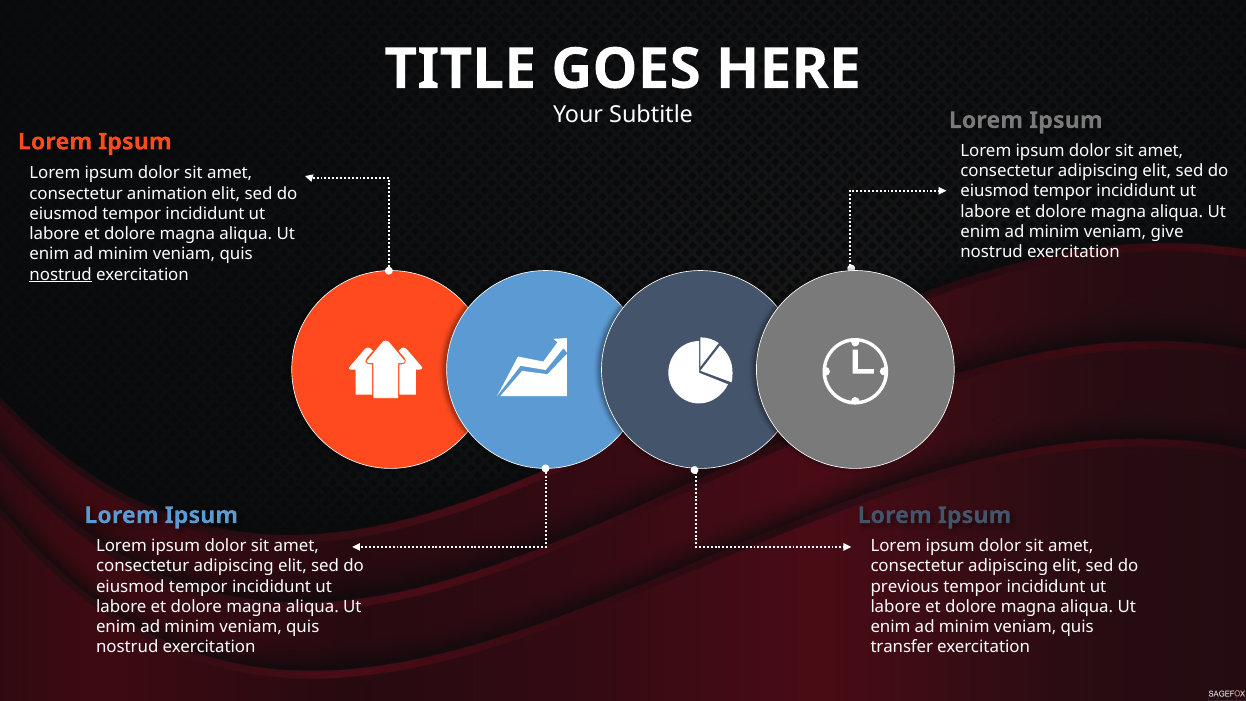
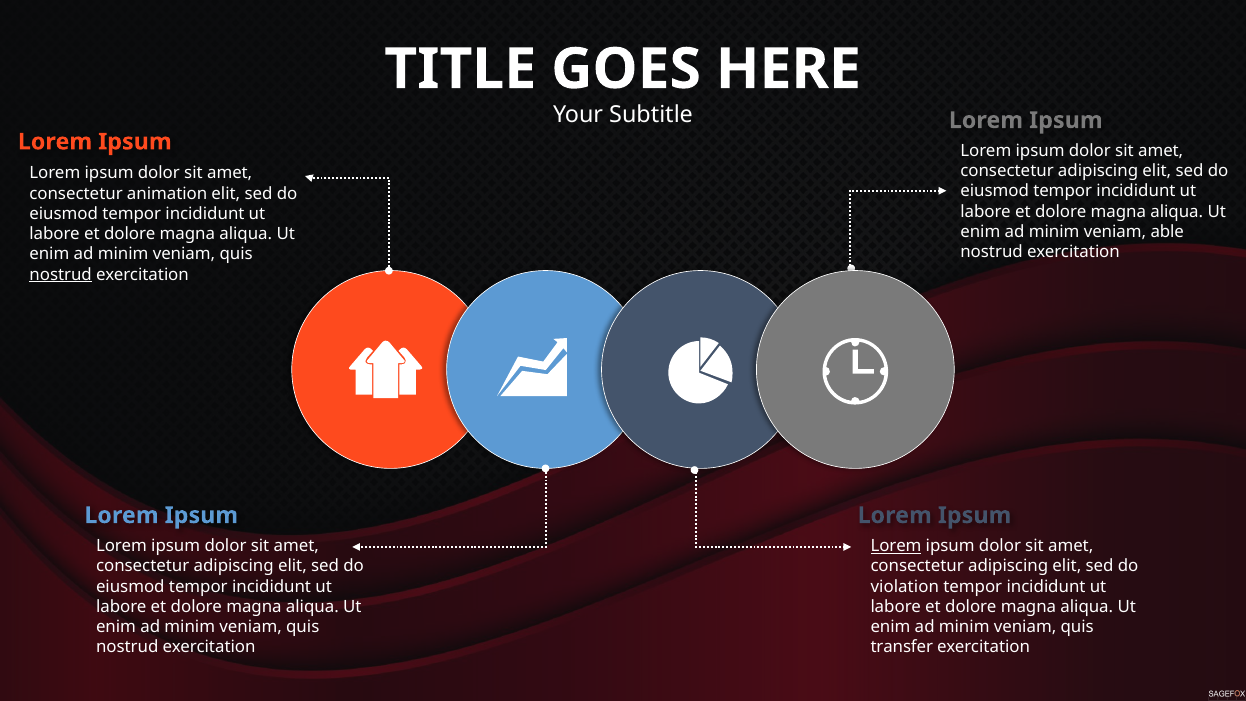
give: give -> able (1167, 232)
Lorem underline: none -> present (896, 546)
previous: previous -> violation (905, 586)
